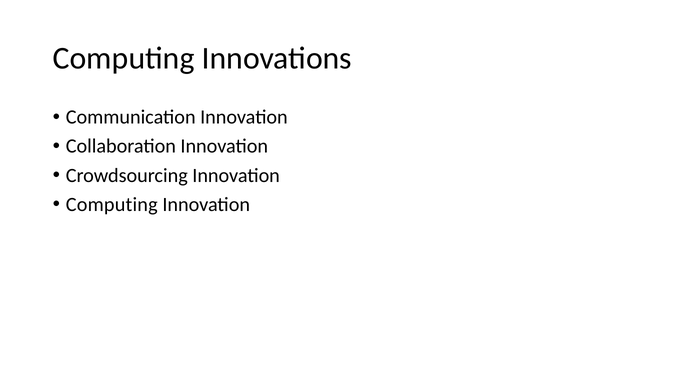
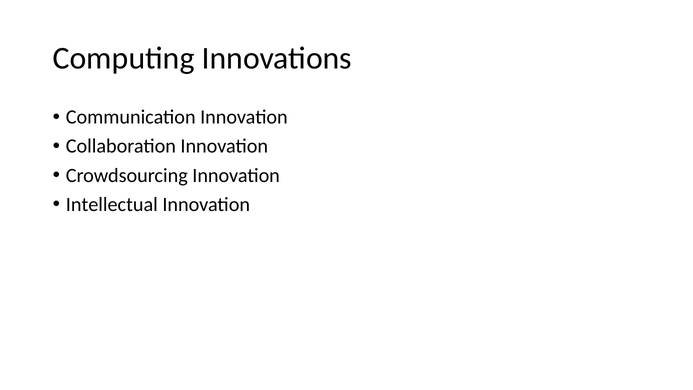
Computing: Computing -> Intellectual (112, 204)
